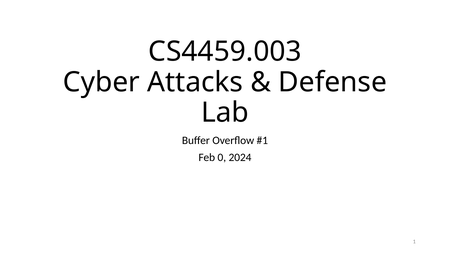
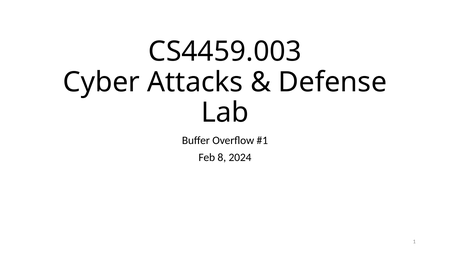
0: 0 -> 8 (222, 157)
